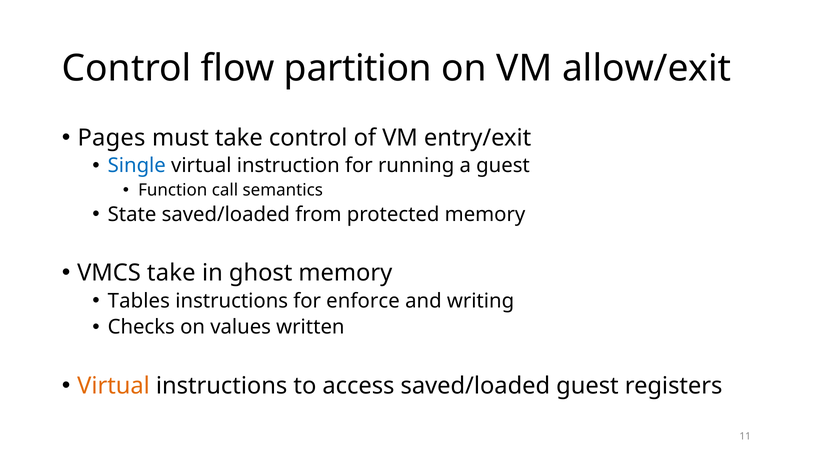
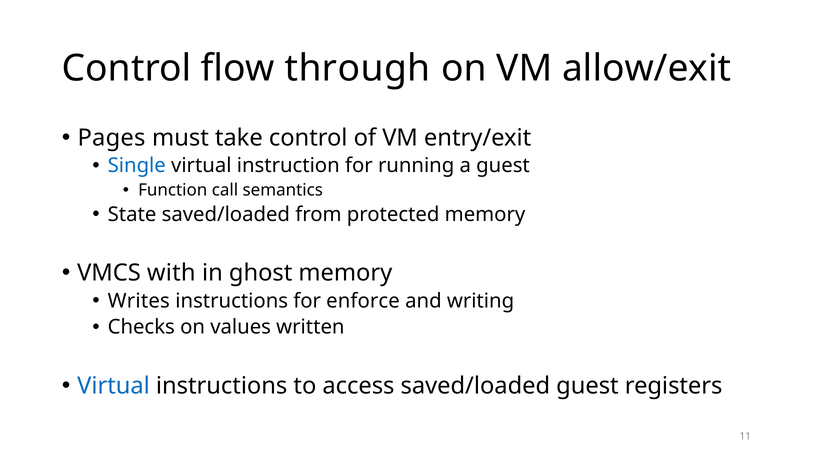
partition: partition -> through (358, 68)
VMCS take: take -> with (171, 273)
Tables: Tables -> Writes (139, 301)
Virtual colour: orange -> blue (114, 385)
